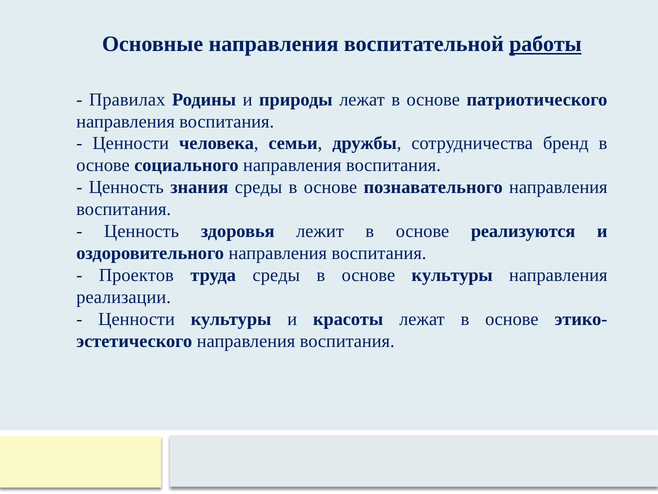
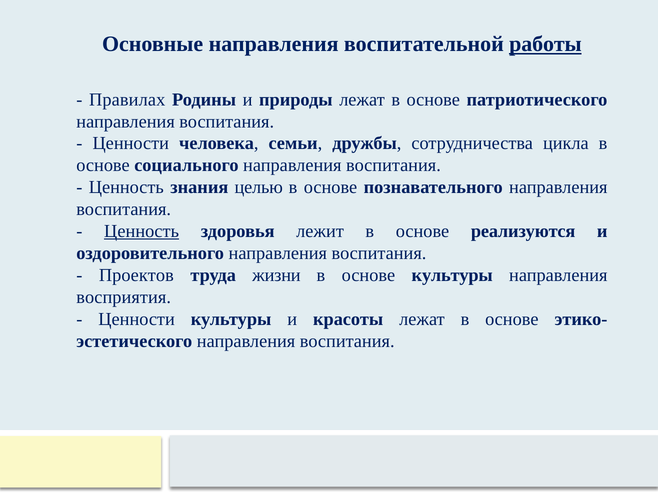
бренд: бренд -> цикла (566, 143)
знания среды: среды -> целью (259, 187)
Ценность underline: none -> present (142, 231)
труда среды: среды -> жизни (276, 275)
реализации: реализации -> восприятия (124, 297)
